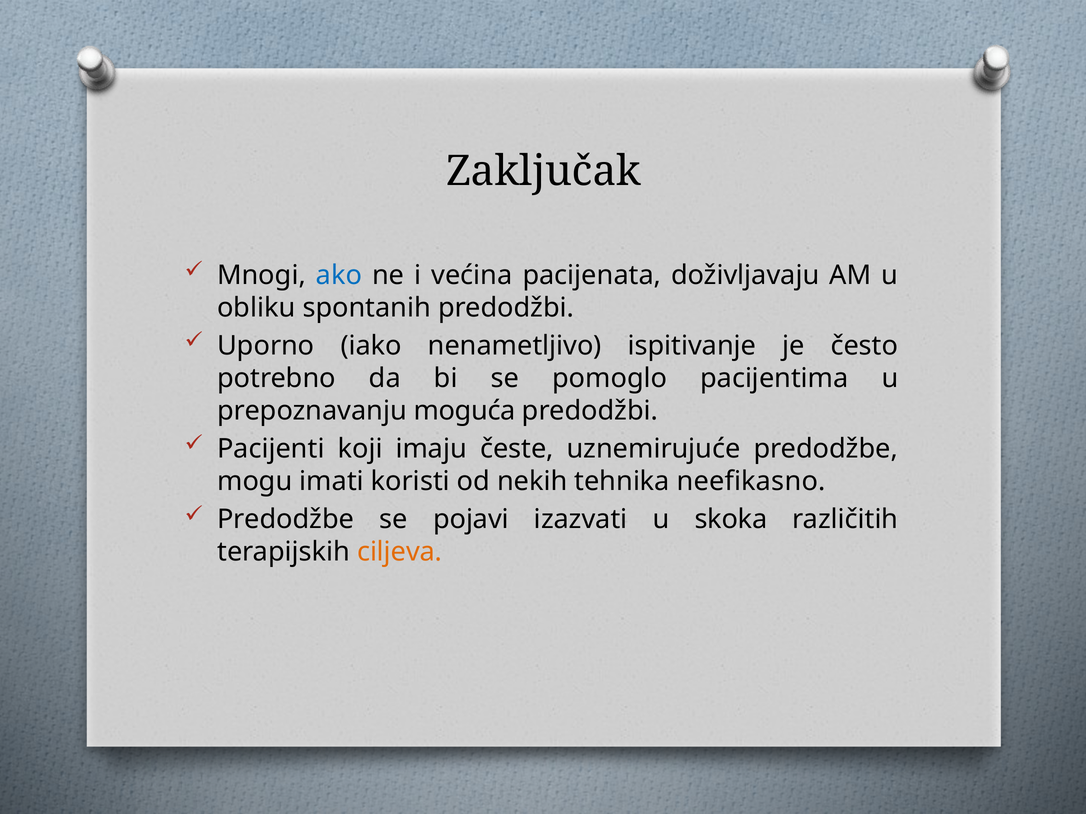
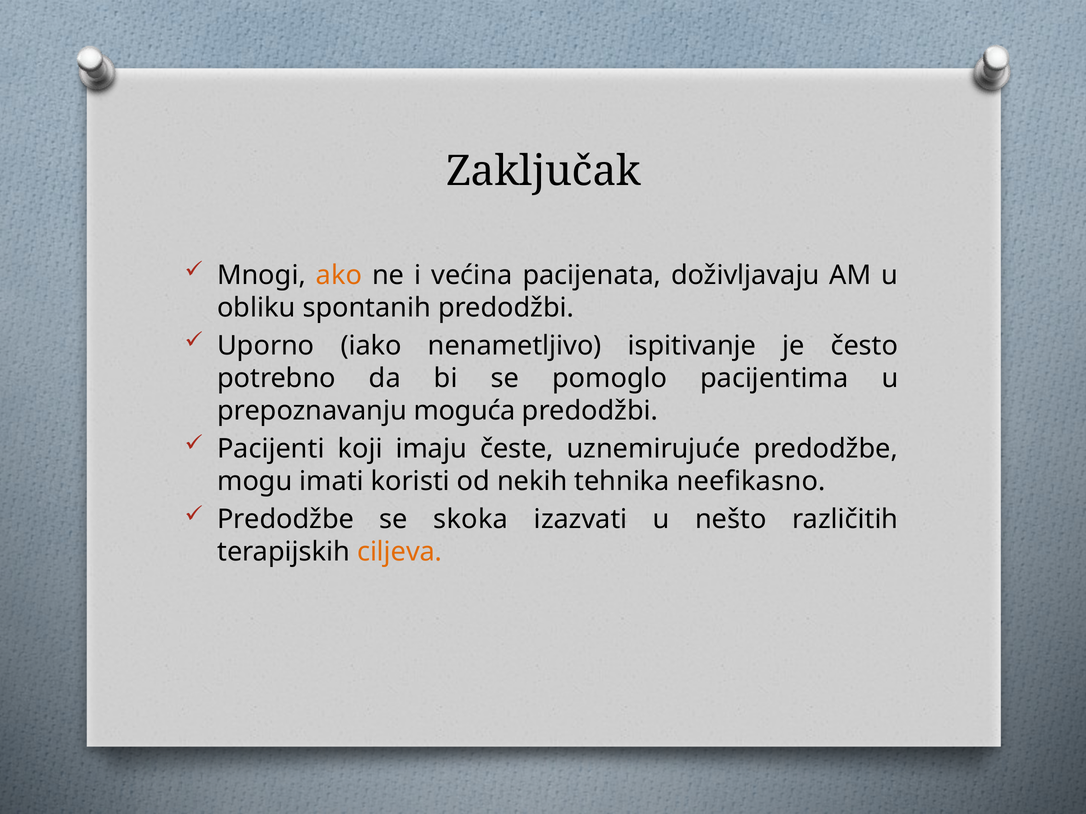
ako colour: blue -> orange (339, 275)
pojavi: pojavi -> skoka (471, 520)
skoka: skoka -> nešto (731, 520)
